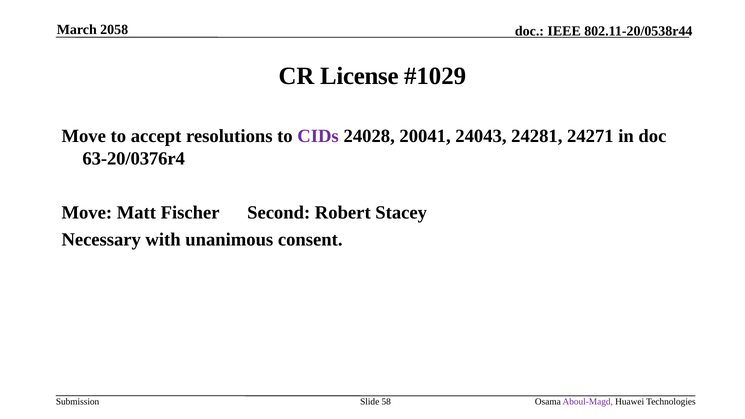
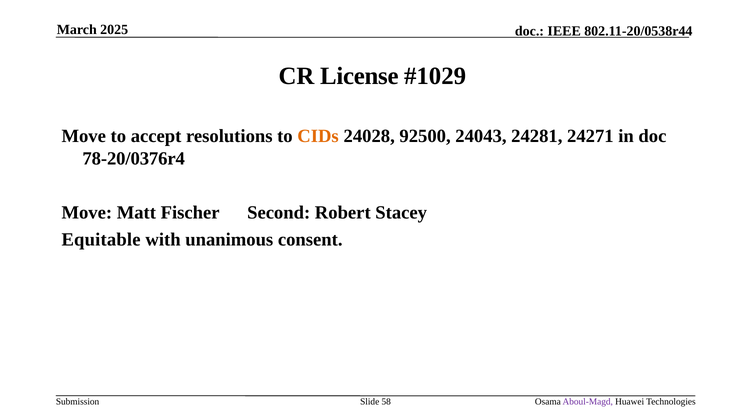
2058: 2058 -> 2025 (114, 30)
CIDs colour: purple -> orange (318, 136)
20041: 20041 -> 92500 (425, 136)
63-20/0376r4: 63-20/0376r4 -> 78-20/0376r4 (134, 159)
Necessary: Necessary -> Equitable (101, 240)
